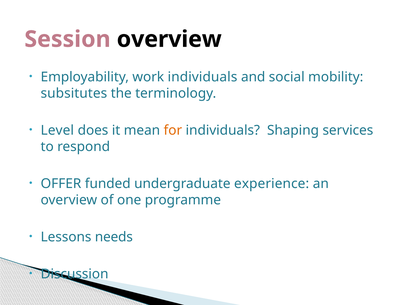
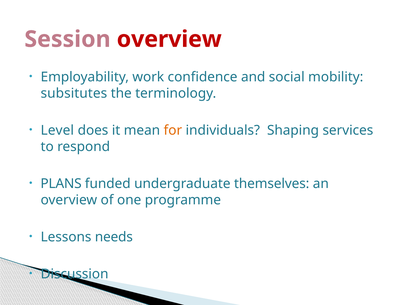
overview colour: black -> red (169, 39)
work individuals: individuals -> confidence (203, 77)
OFFER: OFFER -> PLANS (61, 184)
experience: experience -> themselves (272, 184)
